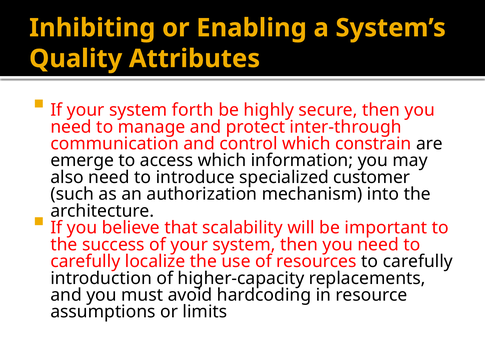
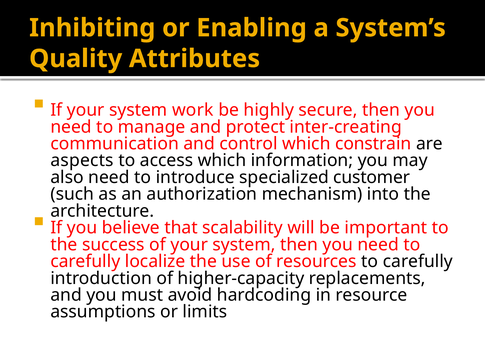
forth: forth -> work (193, 110)
inter-through: inter-through -> inter-creating (346, 127)
emerge: emerge -> aspects (82, 160)
